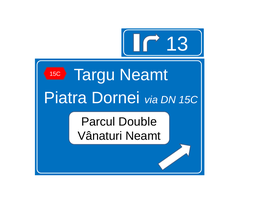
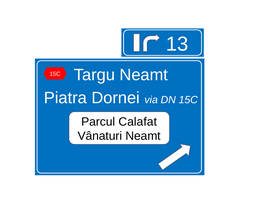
Double: Double -> Calafat (138, 122)
